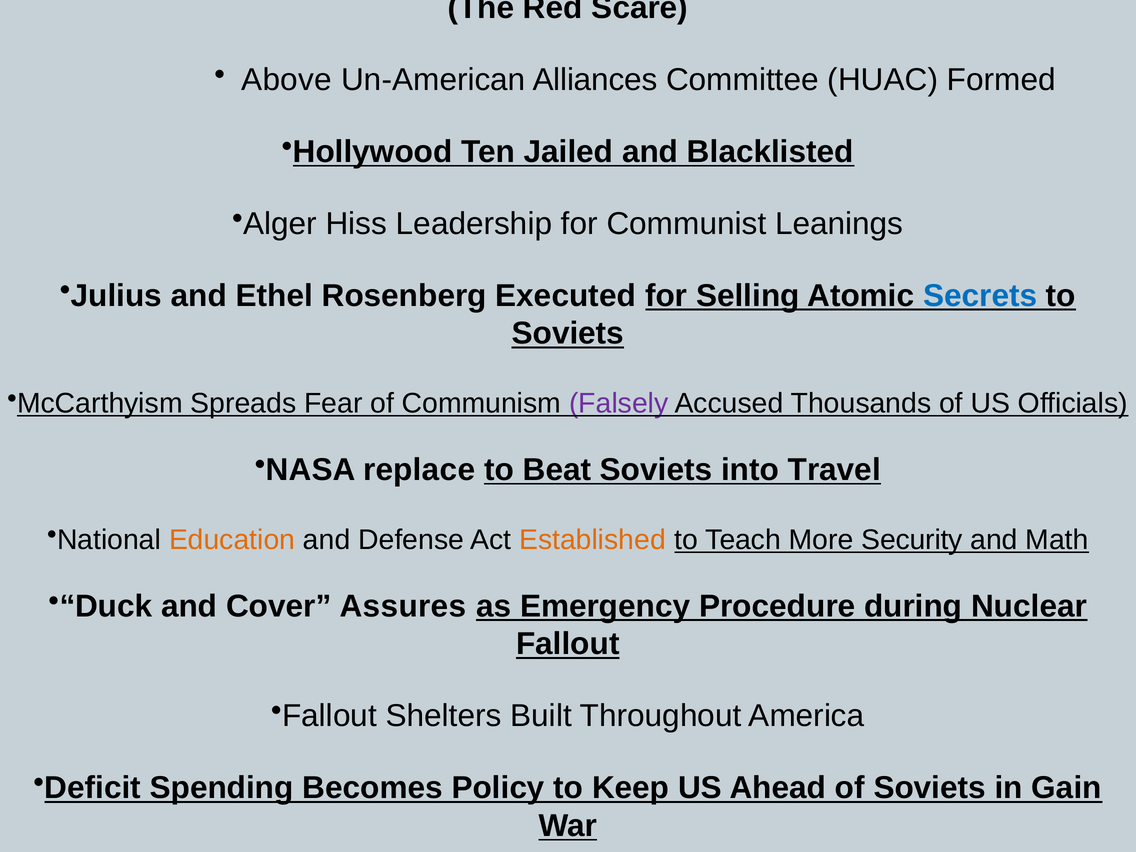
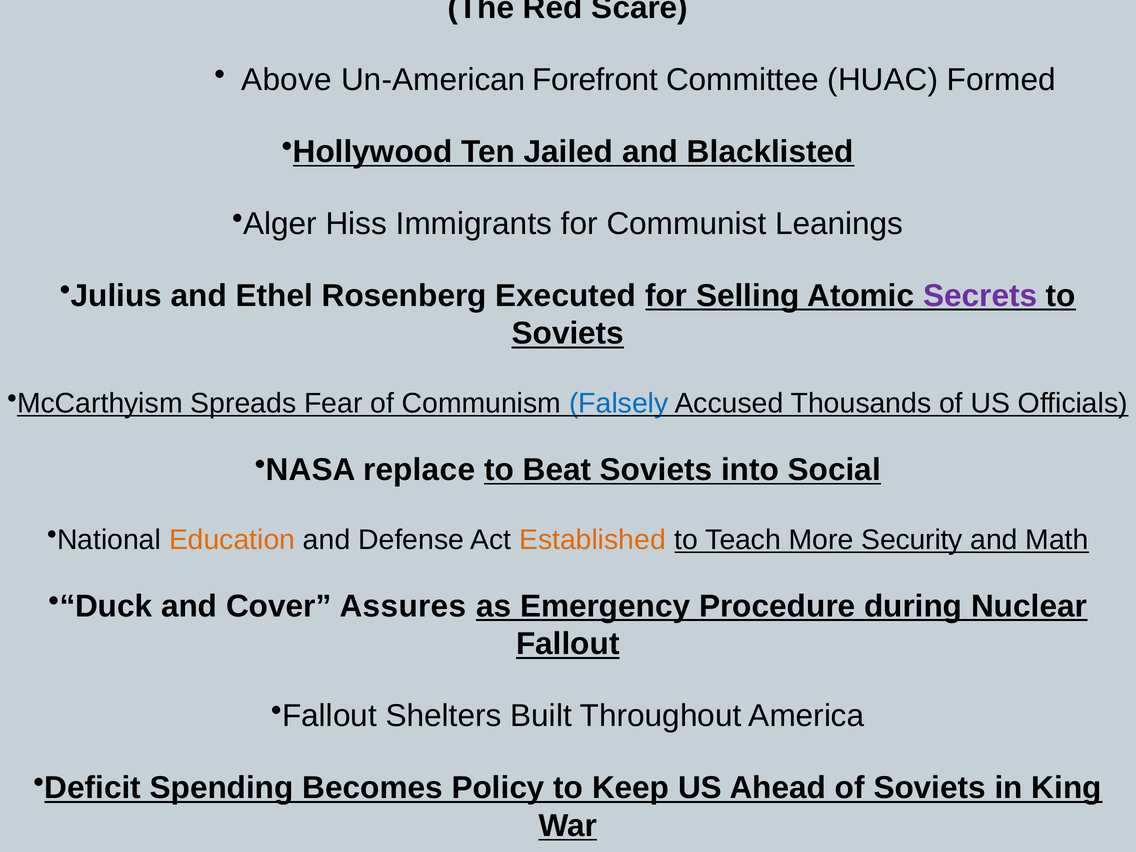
Alliances: Alliances -> Forefront (595, 80)
Leadership: Leadership -> Immigrants (474, 224)
Secrets colour: blue -> purple (980, 296)
Falsely colour: purple -> blue (619, 403)
Travel: Travel -> Social (834, 470)
Gain: Gain -> King (1066, 788)
